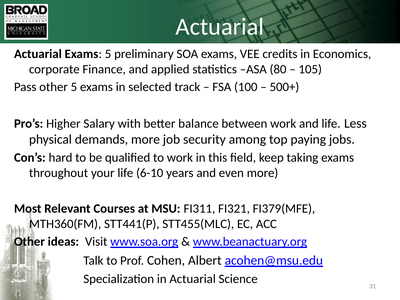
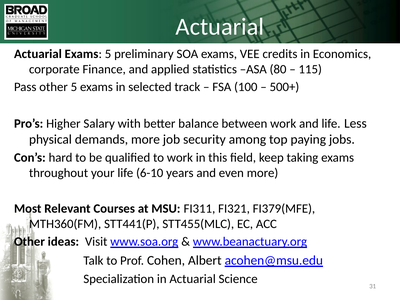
105: 105 -> 115 (310, 69)
